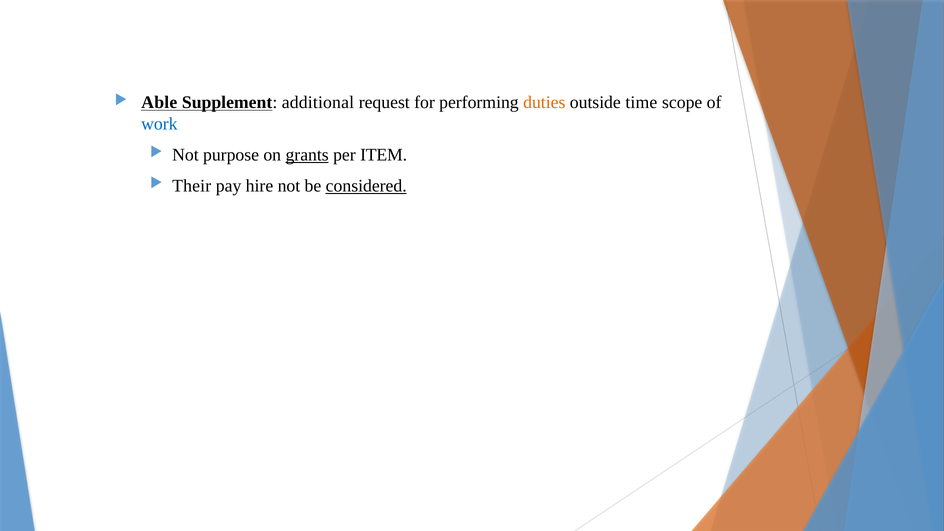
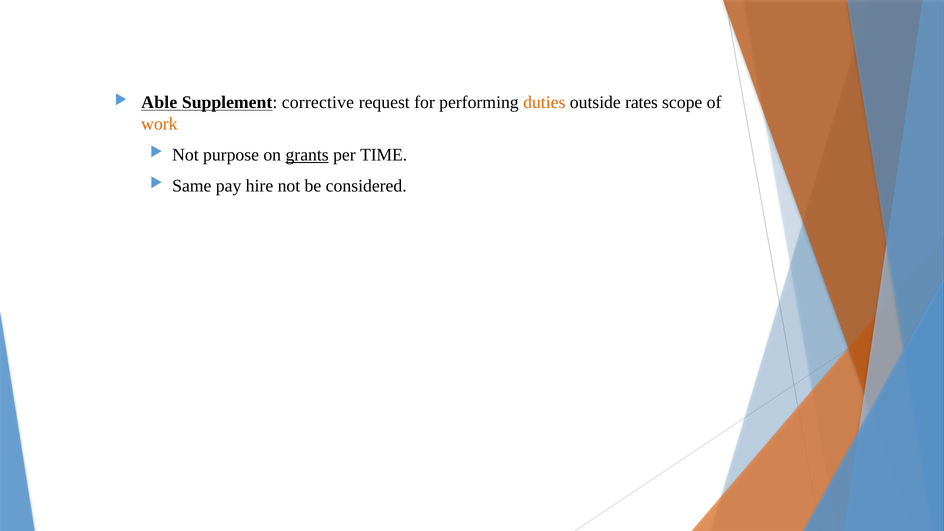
additional: additional -> corrective (318, 102)
time: time -> rates (642, 102)
work colour: blue -> orange (159, 124)
ITEM: ITEM -> TIME (384, 155)
Their: Their -> Same (192, 186)
considered underline: present -> none (366, 186)
